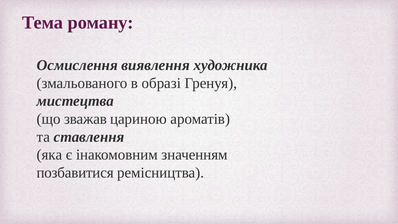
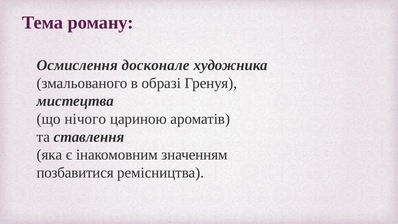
виявлення: виявлення -> досконале (156, 65)
зважав: зважав -> нічого (85, 119)
